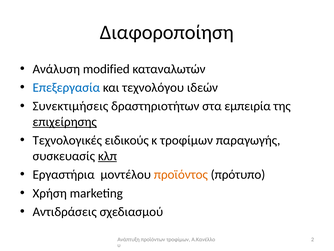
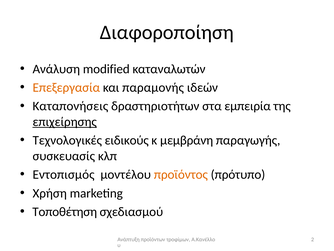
Επεξεργασία colour: blue -> orange (66, 87)
τεχνολόγου: τεχνολόγου -> παραμονής (153, 87)
Συνεκτιμήσεις: Συνεκτιμήσεις -> Καταπονήσεις (70, 106)
κ τροφίμων: τροφίμων -> μεμβράνη (187, 140)
κλπ underline: present -> none (107, 156)
Εργαστήρια: Εργαστήρια -> Εντοπισμός (64, 174)
Αντιδράσεις: Αντιδράσεις -> Τοποθέτηση (65, 211)
